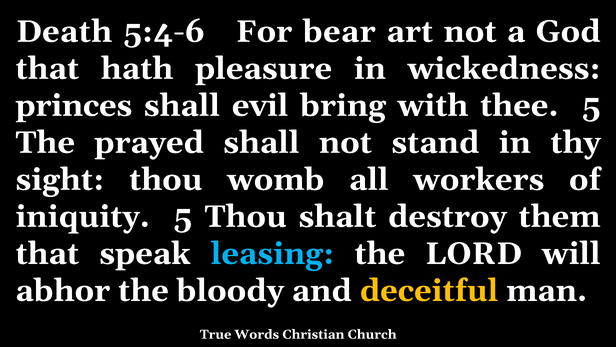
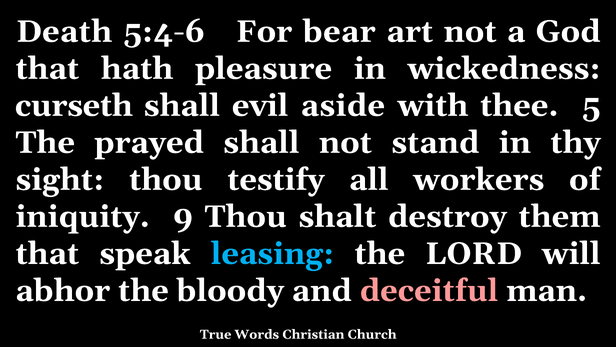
princes: princes -> curseth (74, 106)
bring: bring -> aside (343, 106)
womb: womb -> testify (276, 179)
iniquity 5: 5 -> 9 (183, 216)
deceitful colour: yellow -> pink (429, 290)
